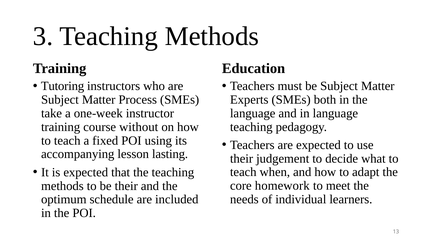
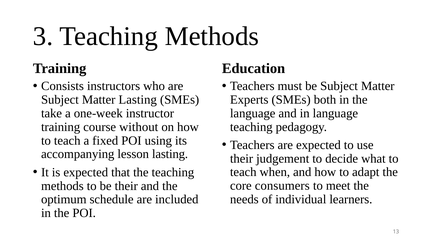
Tutoring: Tutoring -> Consists (62, 86)
Matter Process: Process -> Lasting (138, 100)
homework: homework -> consumers (282, 186)
